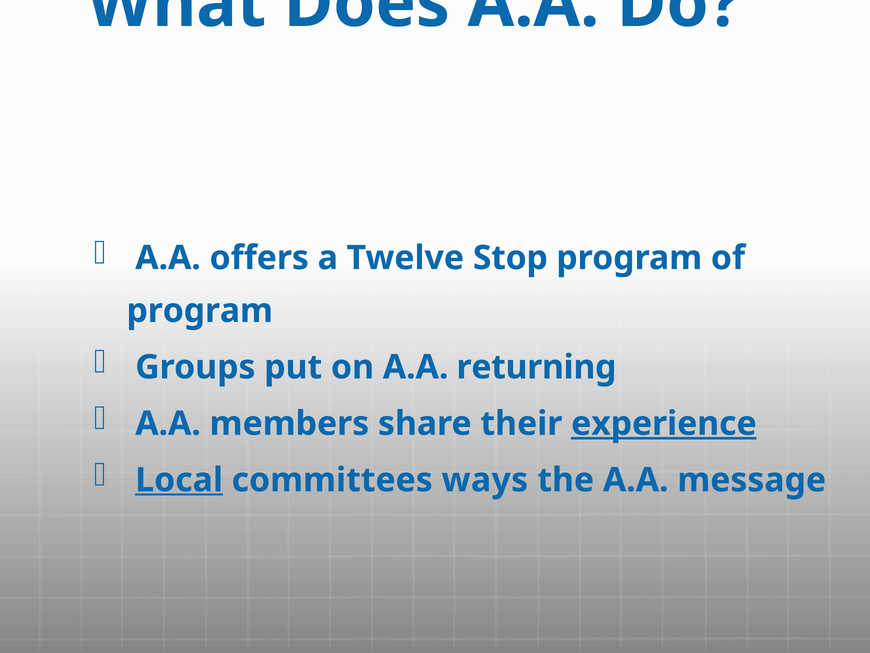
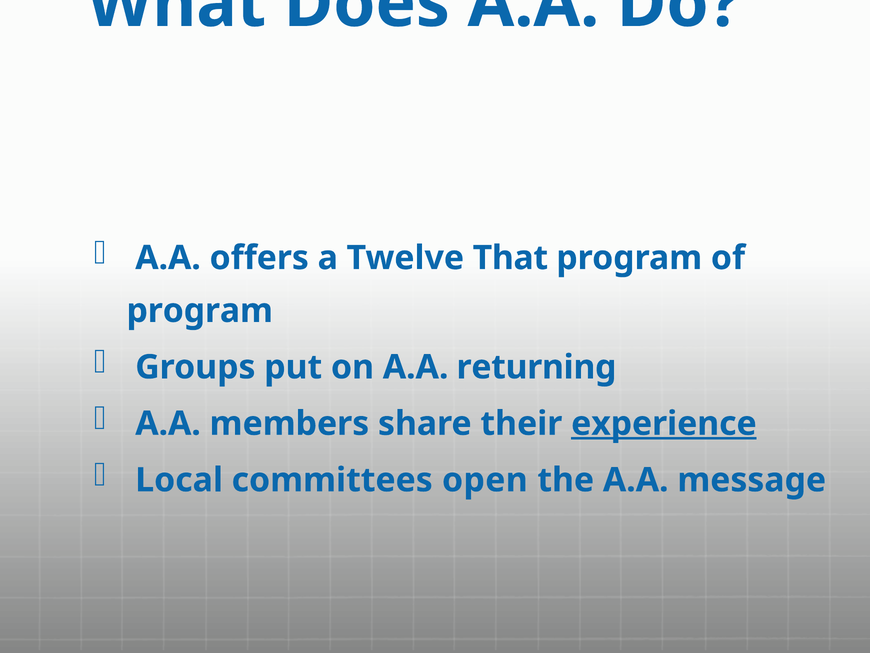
Stop: Stop -> That (510, 258)
Local underline: present -> none (179, 480)
ways: ways -> open (485, 480)
